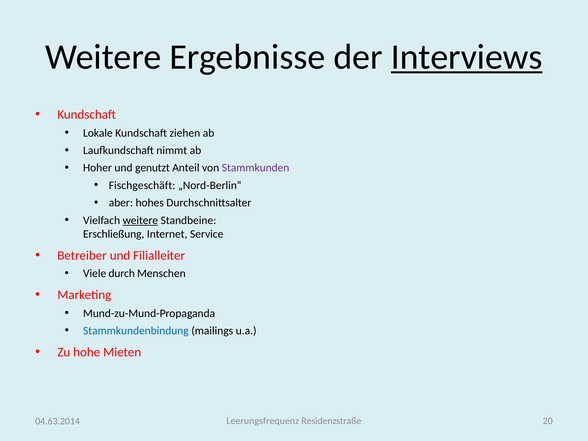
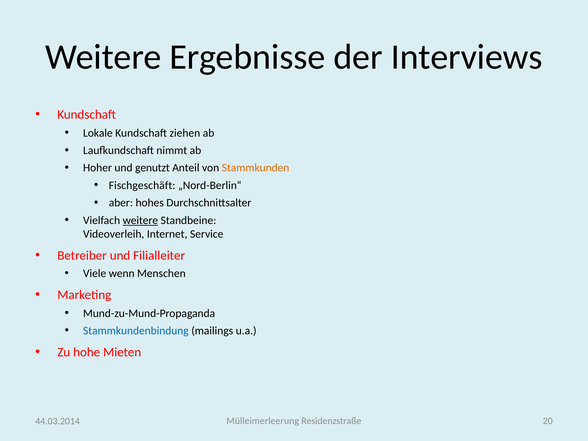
Interviews underline: present -> none (467, 57)
Stammkunden colour: purple -> orange (256, 168)
Erschließung: Erschließung -> Videoverleih (114, 234)
durch: durch -> wenn (122, 274)
Leerungsfrequenz: Leerungsfrequenz -> Mülleimerleerung (263, 421)
04.63.2014: 04.63.2014 -> 44.03.2014 (58, 421)
